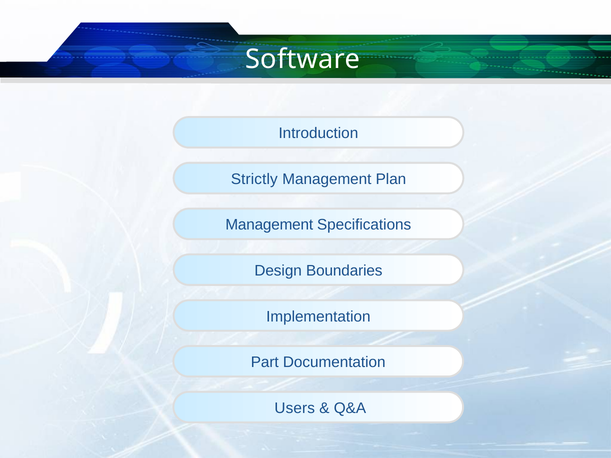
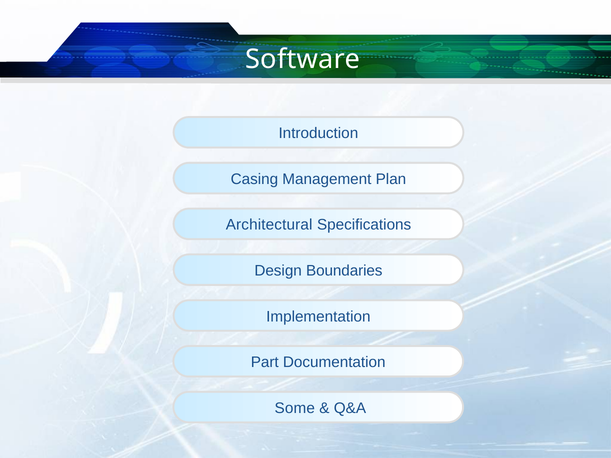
Strictly: Strictly -> Casing (254, 179)
Management: Management -> Architectural (269, 225)
Users: Users -> Some (295, 408)
